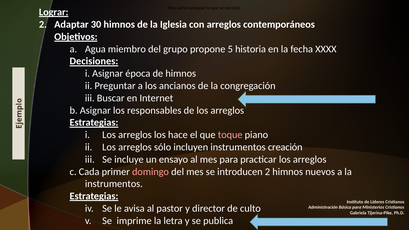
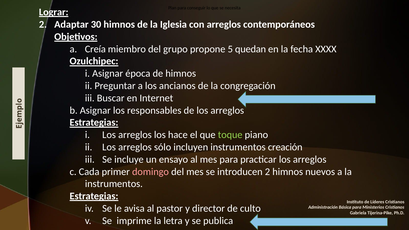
Agua: Agua -> Creía (95, 49)
historia: historia -> quedan (251, 49)
Decisiones: Decisiones -> Ozulchipec (94, 61)
toque colour: pink -> light green (230, 135)
